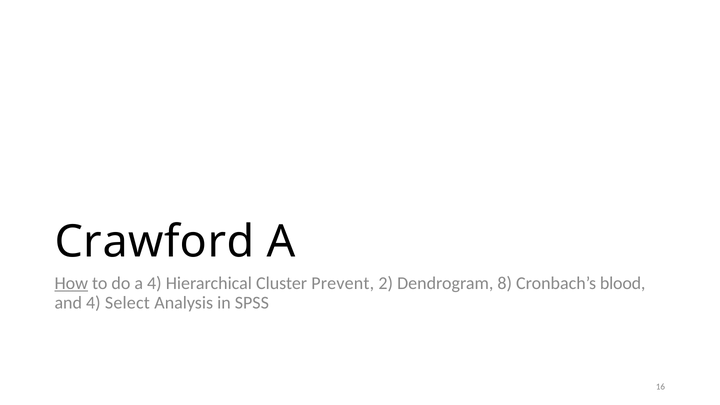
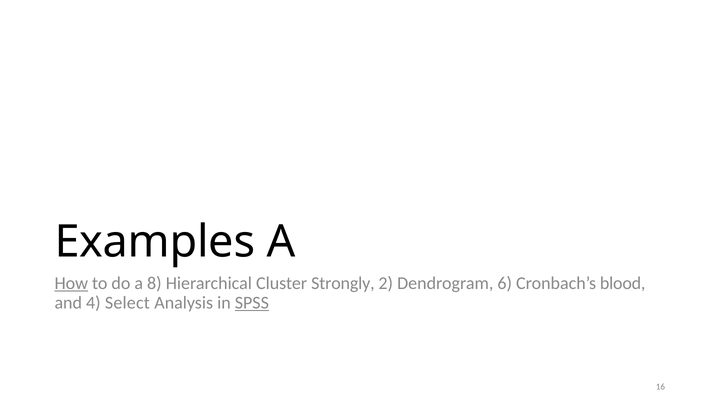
Crawford: Crawford -> Examples (155, 242)
a 4: 4 -> 8 (154, 283)
Prevent: Prevent -> Strongly (343, 283)
8: 8 -> 6 (505, 283)
SPSS underline: none -> present (252, 303)
